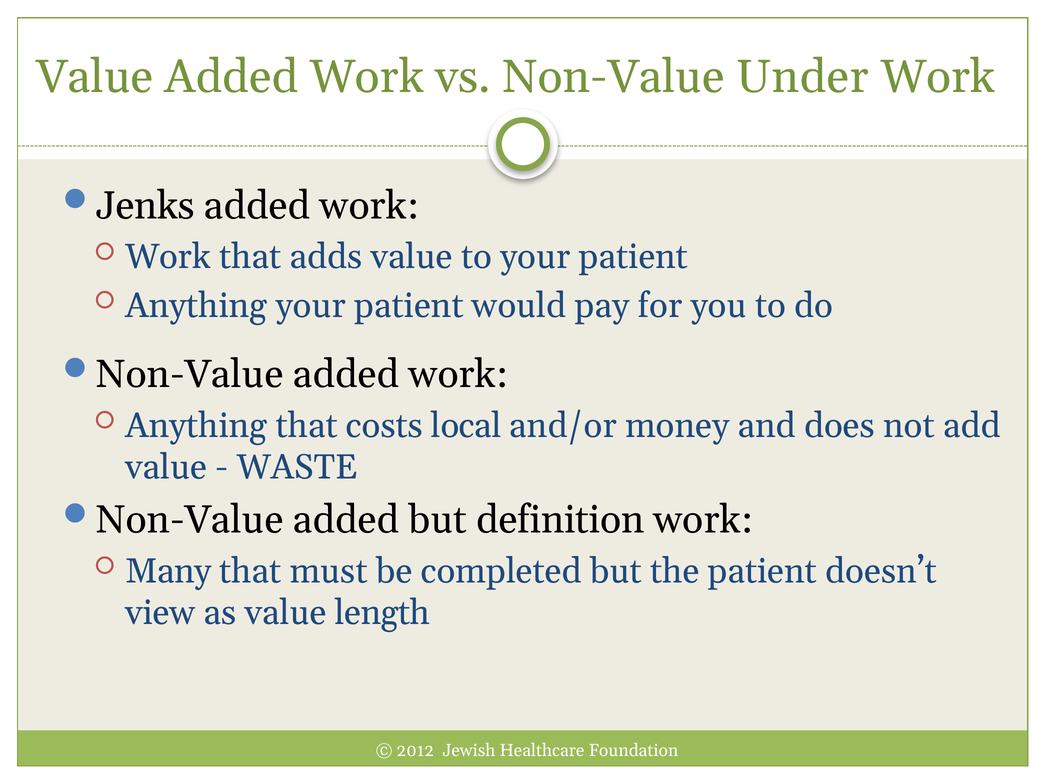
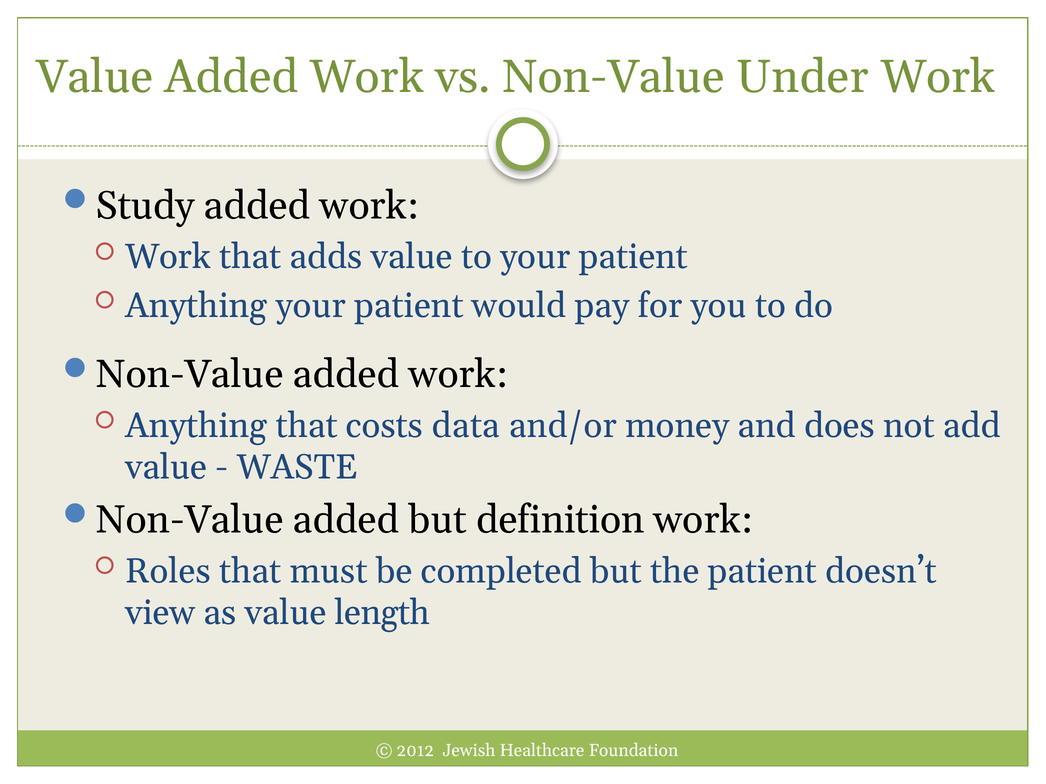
Jenks: Jenks -> Study (145, 206)
local: local -> data (466, 426)
Many: Many -> Roles (168, 571)
